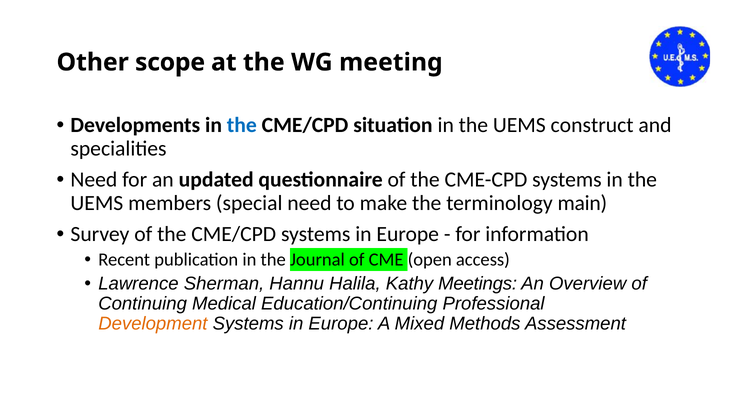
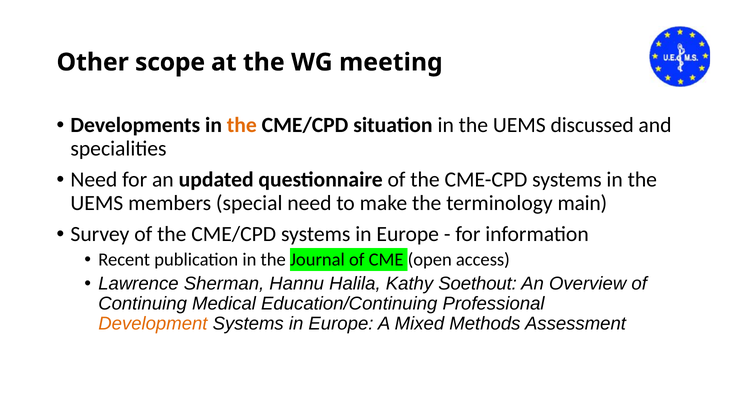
the colour: blue -> orange (242, 125)
construct: construct -> discussed (592, 125)
Meetings: Meetings -> Soethout (478, 284)
